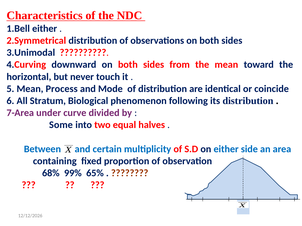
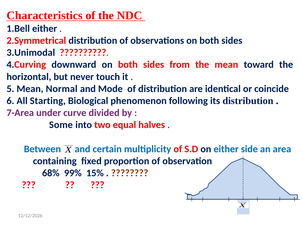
Process: Process -> Normal (62, 89)
Stratum: Stratum -> Starting (48, 101)
65%: 65% -> 15% (95, 174)
